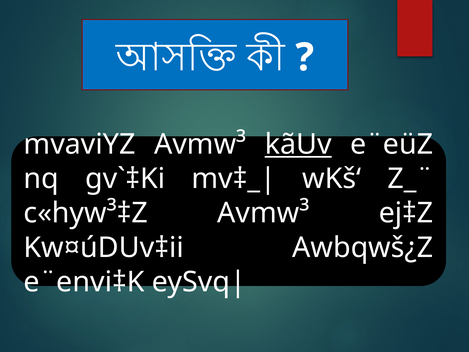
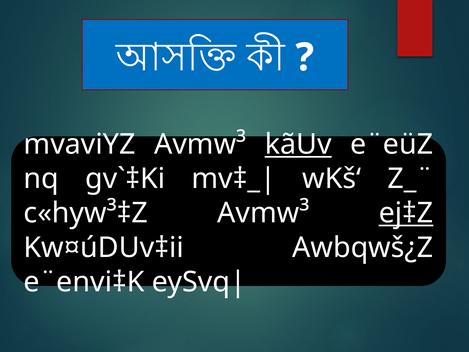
ej‡Z underline: none -> present (406, 213)
